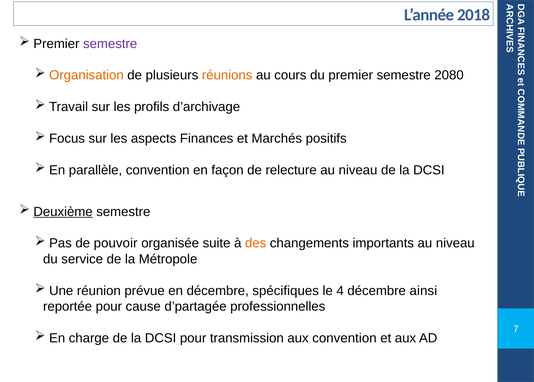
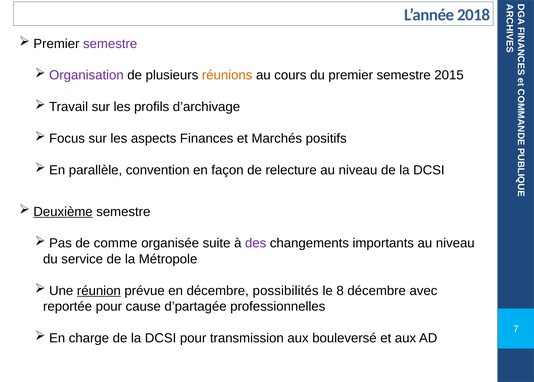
Organisation colour: orange -> purple (86, 75)
2080: 2080 -> 2015 (449, 75)
pouvoir: pouvoir -> comme (116, 244)
des colour: orange -> purple (256, 244)
réunion underline: none -> present (99, 291)
spécifiques: spécifiques -> possibilités (286, 291)
4: 4 -> 8 (340, 291)
ainsi: ainsi -> avec (423, 291)
aux convention: convention -> bouleversé (344, 339)
